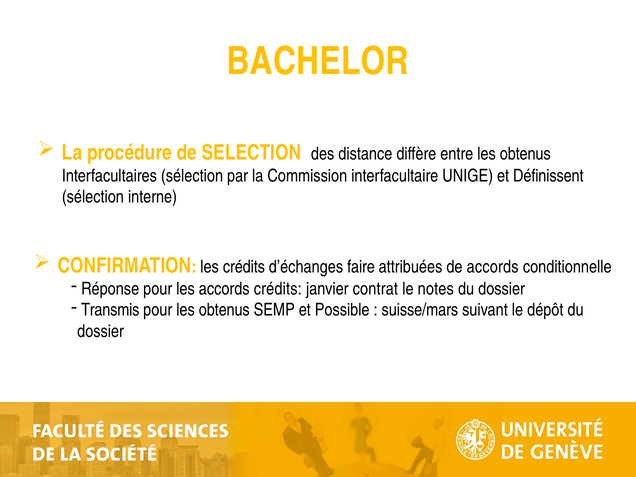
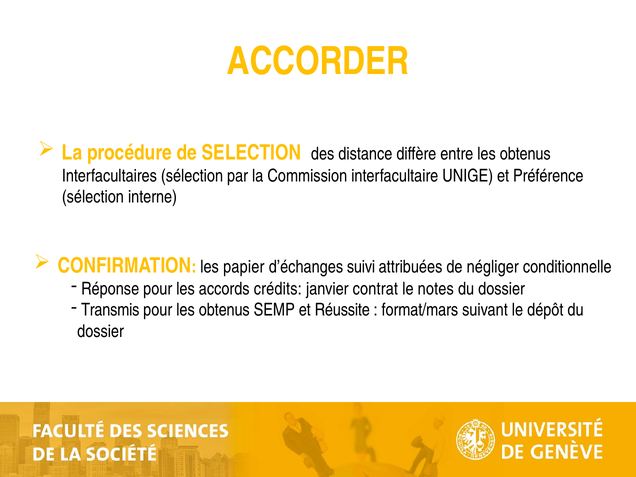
BACHELOR: BACHELOR -> ACCORDER (318, 62)
Définissent: Définissent -> Préférence (548, 176)
les crédits: crédits -> papier (244, 267)
faire: faire -> suivi (361, 267)
de accords: accords -> négliger (493, 267)
Possible: Possible -> Réussite (342, 310)
suisse/mars: suisse/mars -> format/mars (420, 310)
